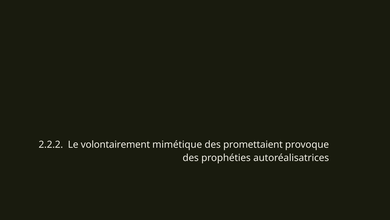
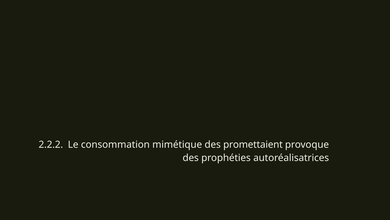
volontairement: volontairement -> consommation (115, 144)
